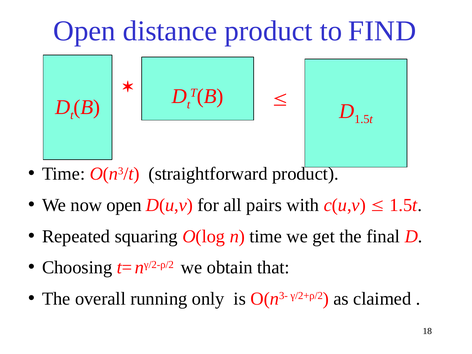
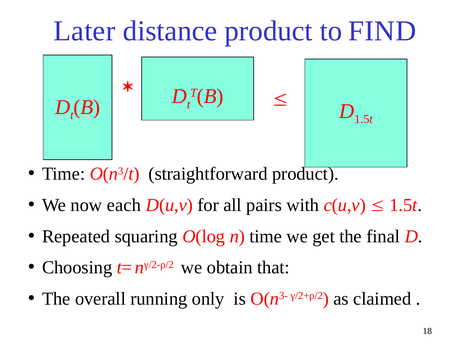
Open: Open -> Later (84, 31)
now open: open -> each (124, 205)
